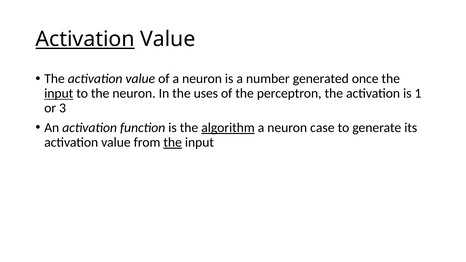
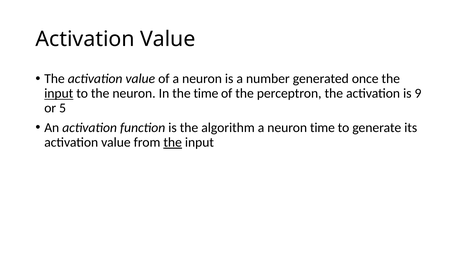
Activation underline: present -> none (85, 39)
the uses: uses -> time (206, 93)
1: 1 -> 9 (418, 93)
3: 3 -> 5 (63, 108)
algorithm underline: present -> none (228, 128)
neuron case: case -> time (322, 128)
